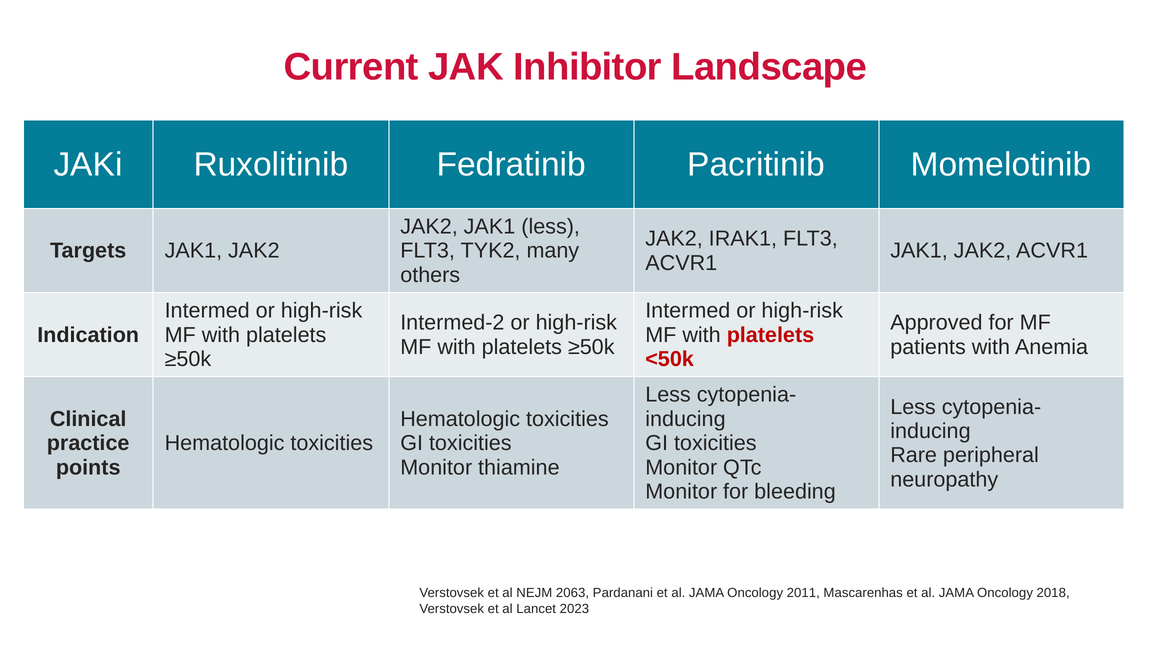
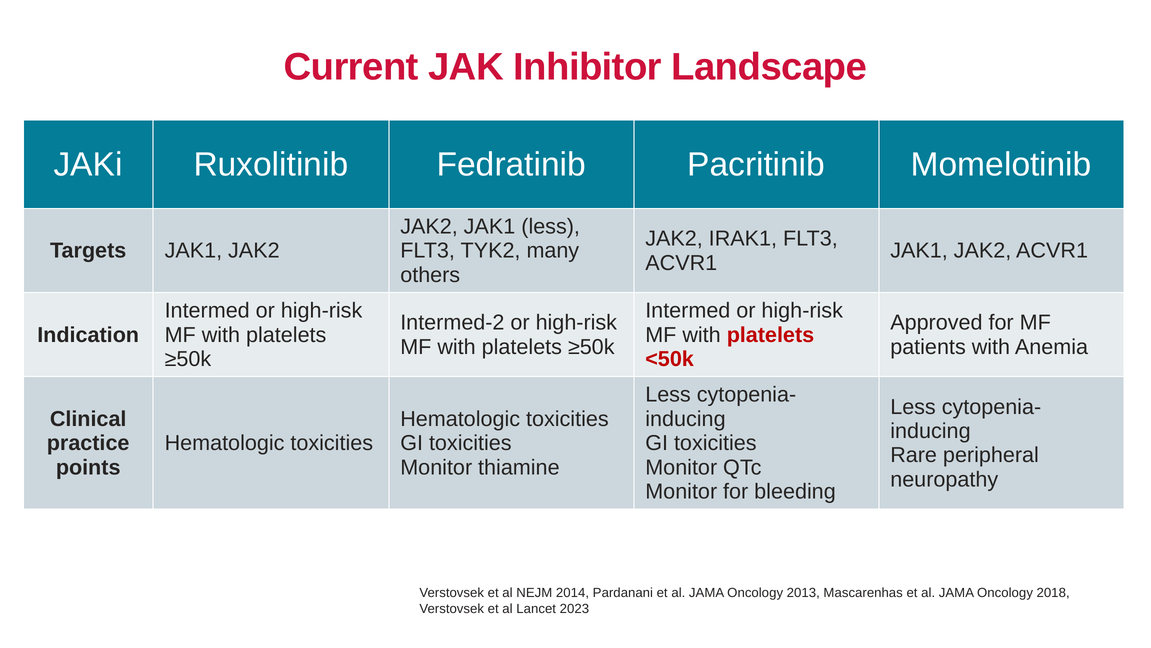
2063: 2063 -> 2014 (573, 592)
2011: 2011 -> 2013 (803, 592)
